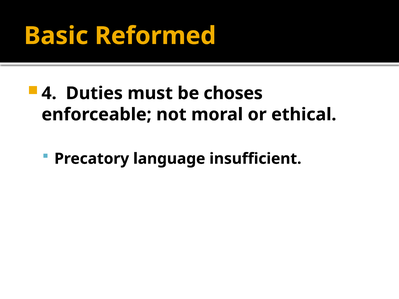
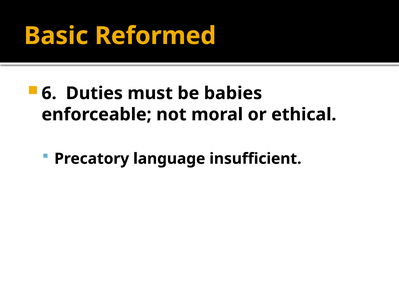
4: 4 -> 6 (49, 93)
choses: choses -> babies (233, 93)
